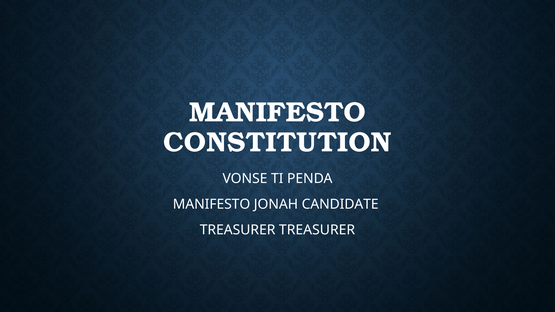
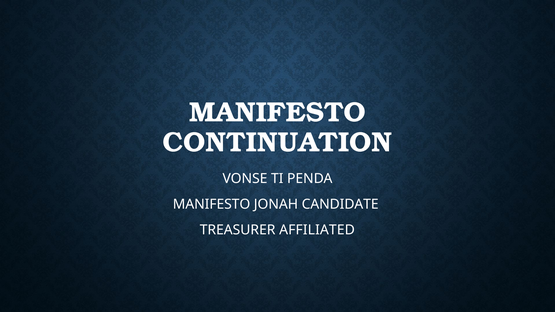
CONSTITUTION: CONSTITUTION -> CONTINUATION (277, 143)
TREASURER TREASURER: TREASURER -> AFFILIATED (317, 230)
